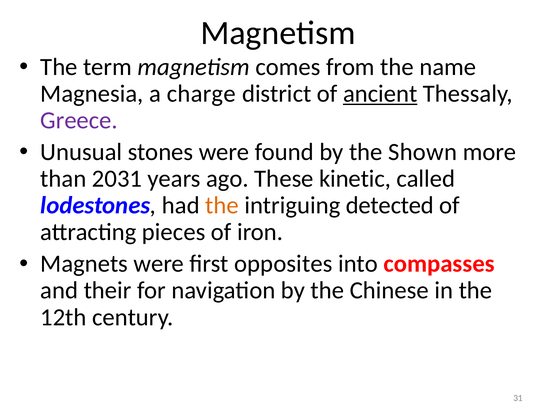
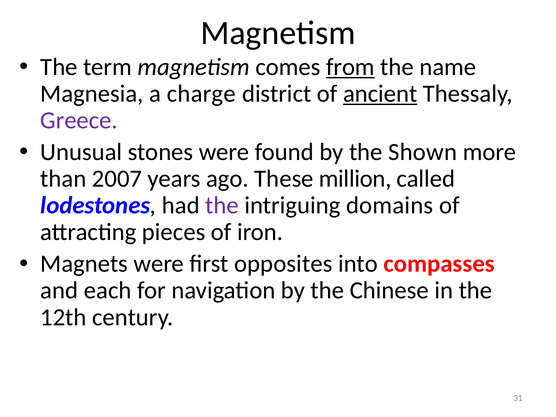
from underline: none -> present (350, 67)
2031: 2031 -> 2007 (117, 179)
kinetic: kinetic -> million (355, 179)
the colour: orange -> purple (222, 205)
detected: detected -> domains (390, 205)
their: their -> each (108, 290)
